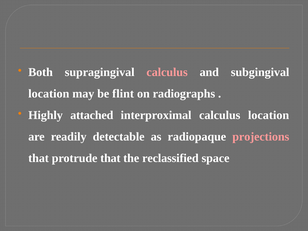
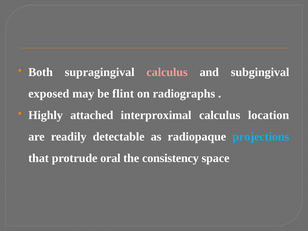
location: location -> exposed (49, 94)
projections colour: pink -> light blue (261, 137)
protrude that: that -> oral (110, 158)
reclassified: reclassified -> consistency (170, 158)
